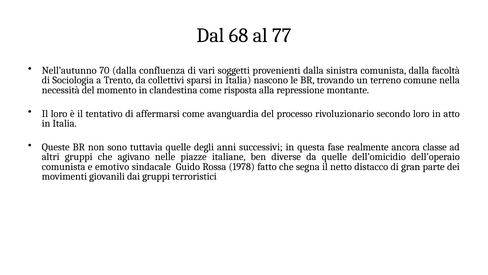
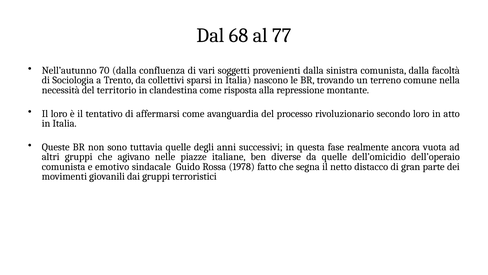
momento: momento -> territorio (117, 90)
classe: classe -> vuota (435, 147)
